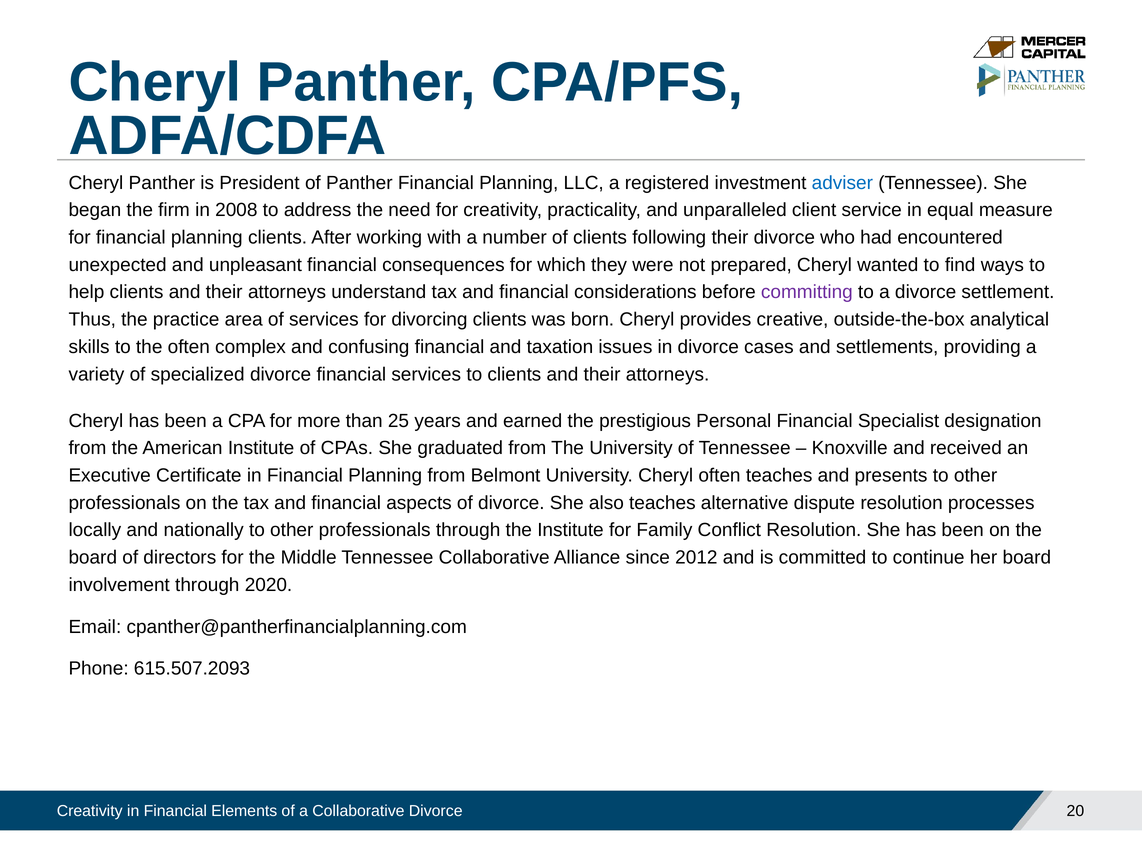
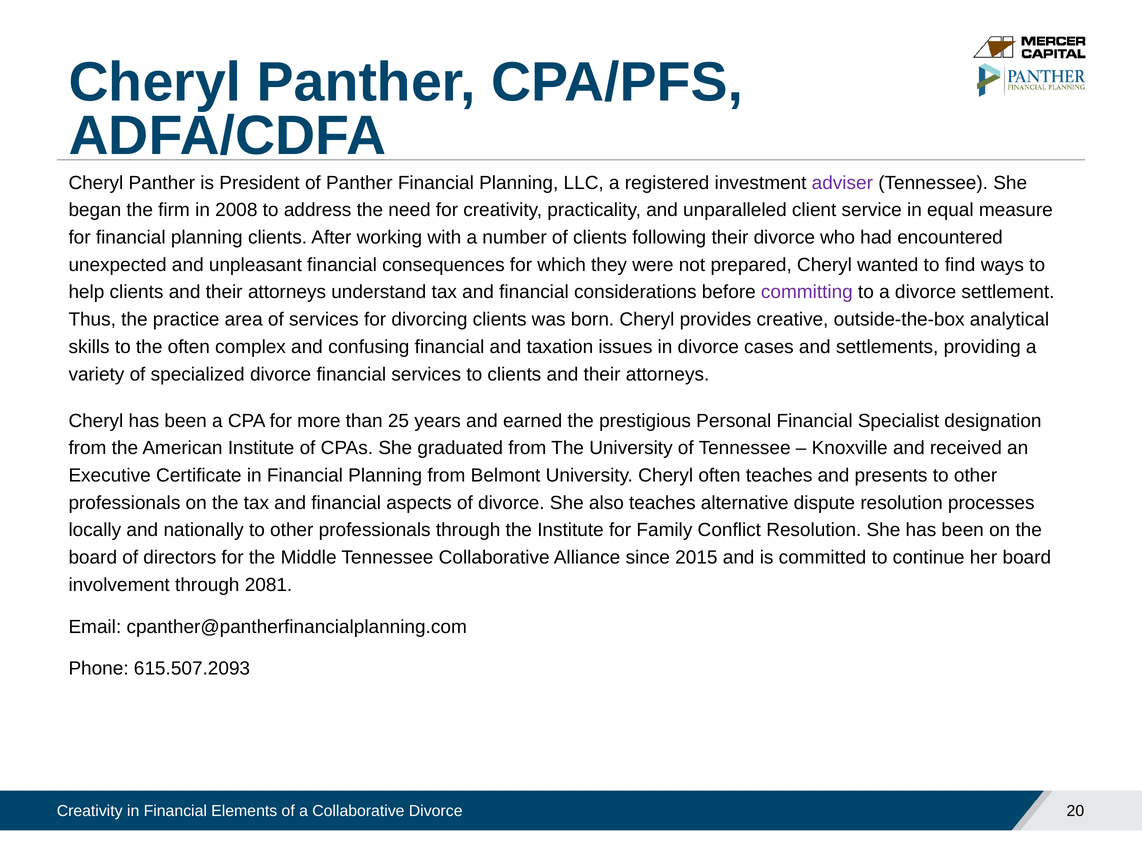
adviser colour: blue -> purple (842, 183)
2012: 2012 -> 2015 (696, 558)
2020: 2020 -> 2081 (269, 585)
